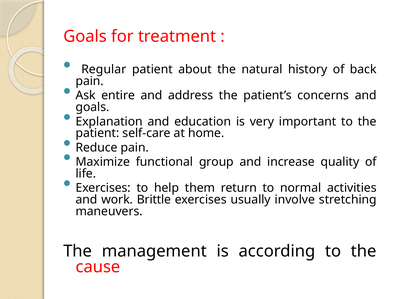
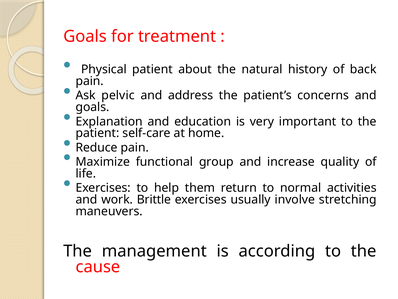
Regular: Regular -> Physical (104, 69)
entire: entire -> pelvic (118, 95)
